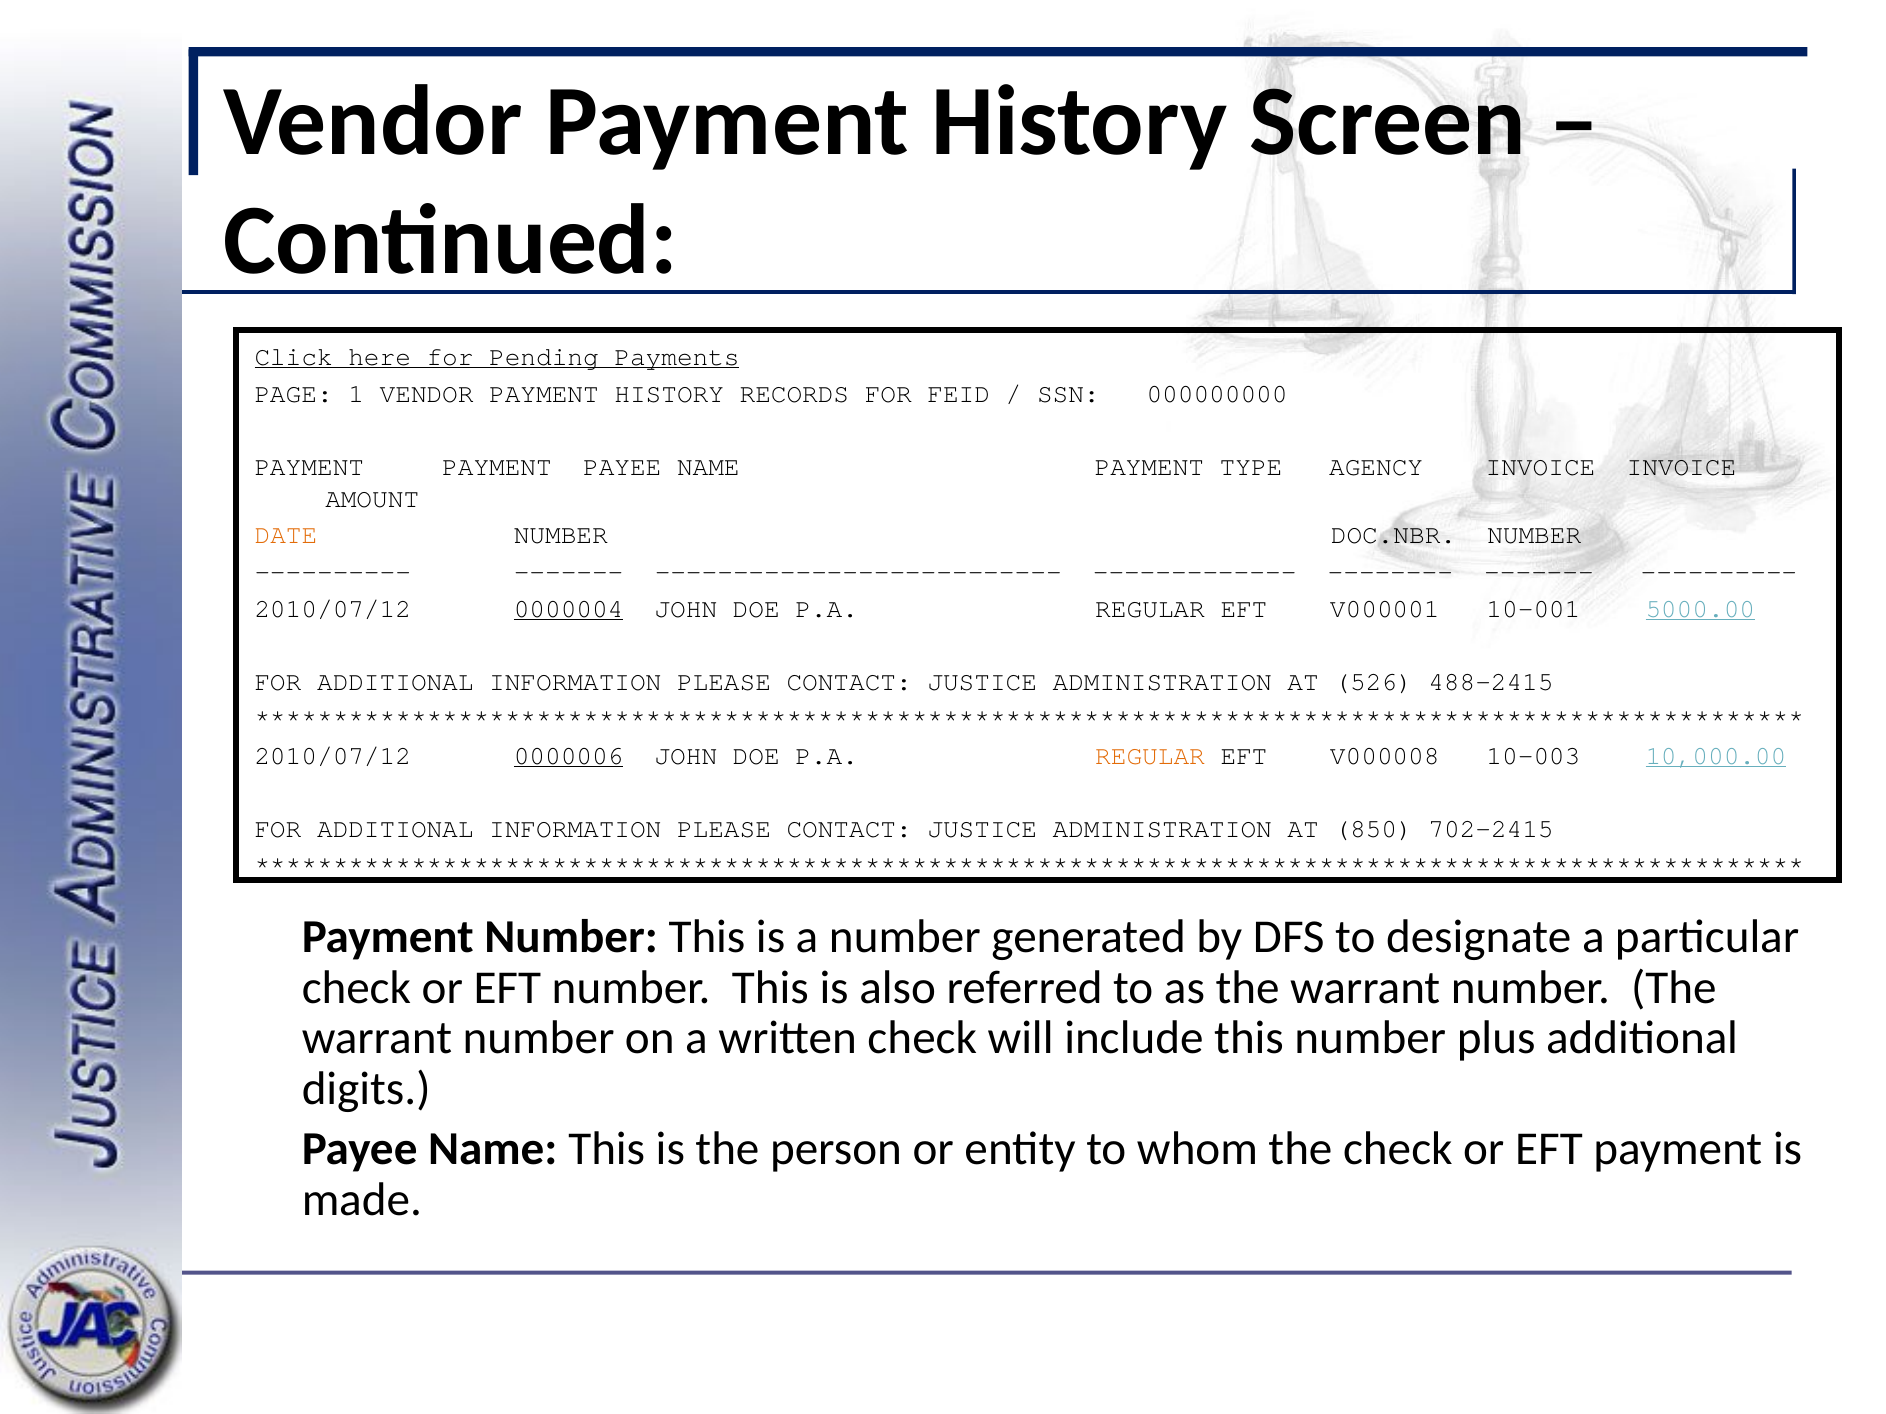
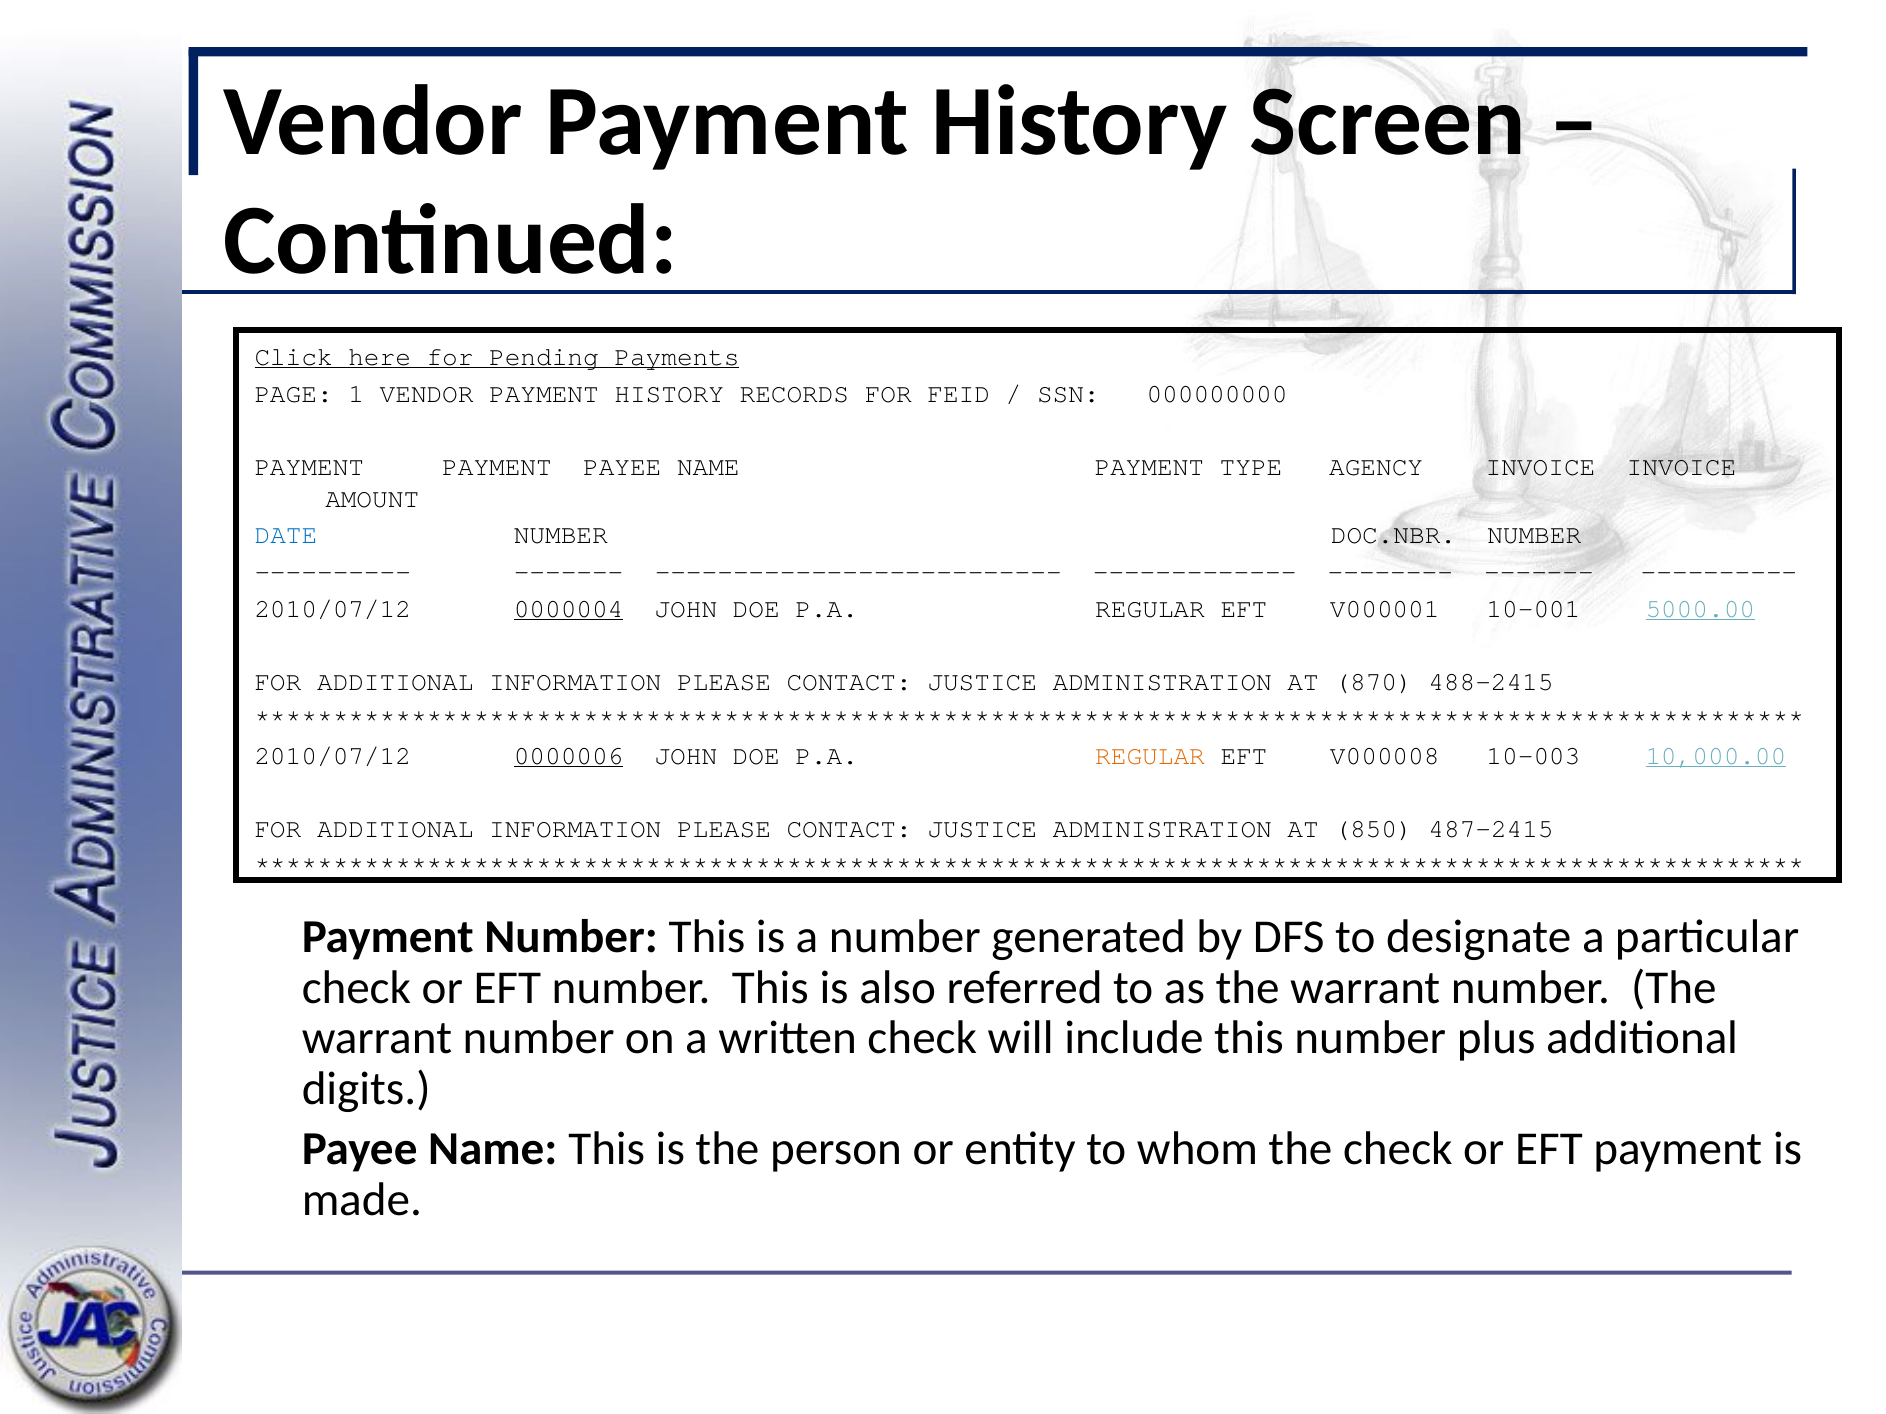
DATE colour: orange -> blue (286, 536)
526: 526 -> 870 (1374, 683)
702-2415: 702-2415 -> 487-2415 (1491, 830)
